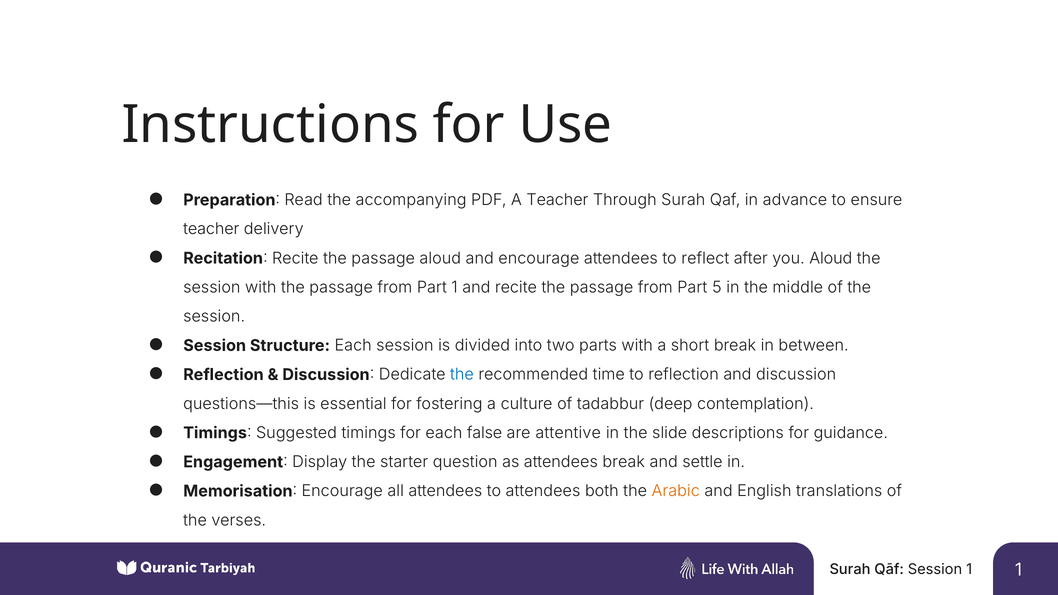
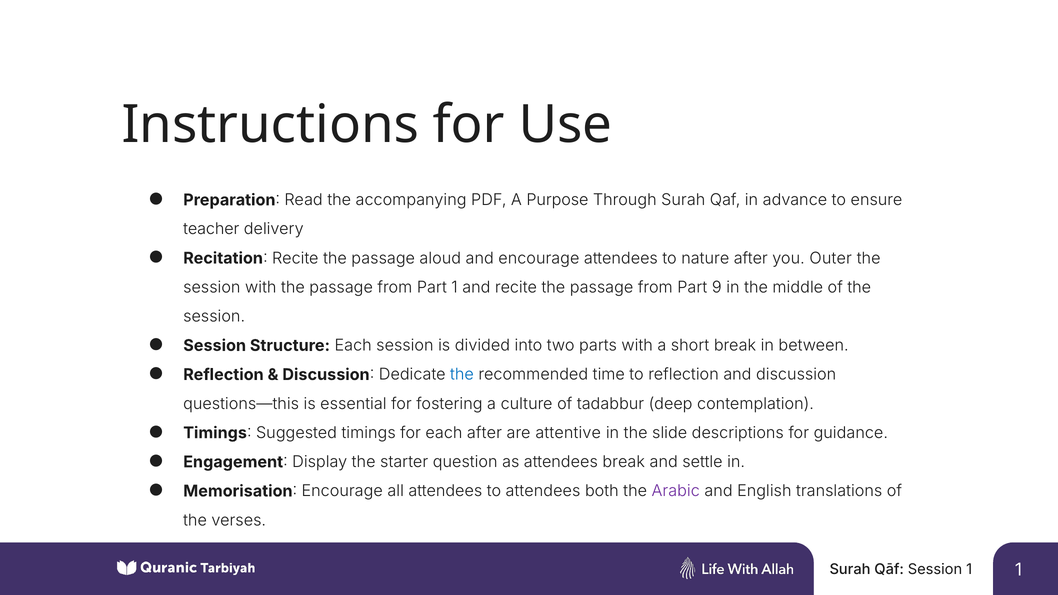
A Teacher: Teacher -> Purpose (557, 200)
reflect: reflect -> nature (705, 258)
you Aloud: Aloud -> Outer (831, 258)
5: 5 -> 9 (717, 287)
each false: false -> after (484, 433)
Arabic colour: orange -> purple (676, 491)
